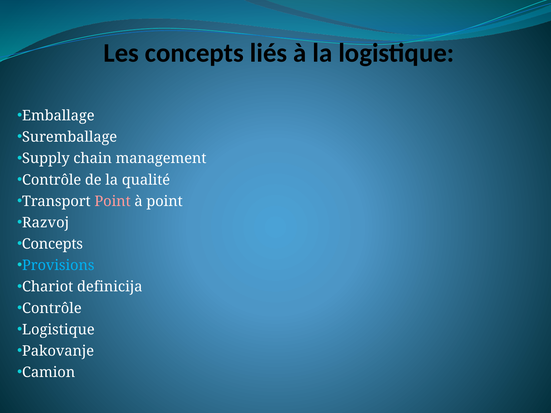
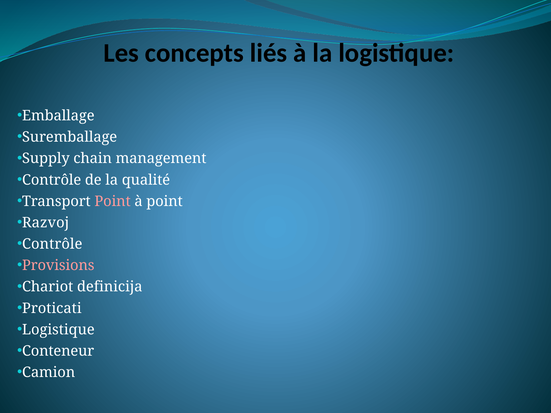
Concepts: Concepts -> Contrôle (52, 244)
Provisions colour: light blue -> pink (58, 266)
Contrôle: Contrôle -> Proticati (52, 308)
Pakovanje: Pakovanje -> Conteneur (58, 351)
